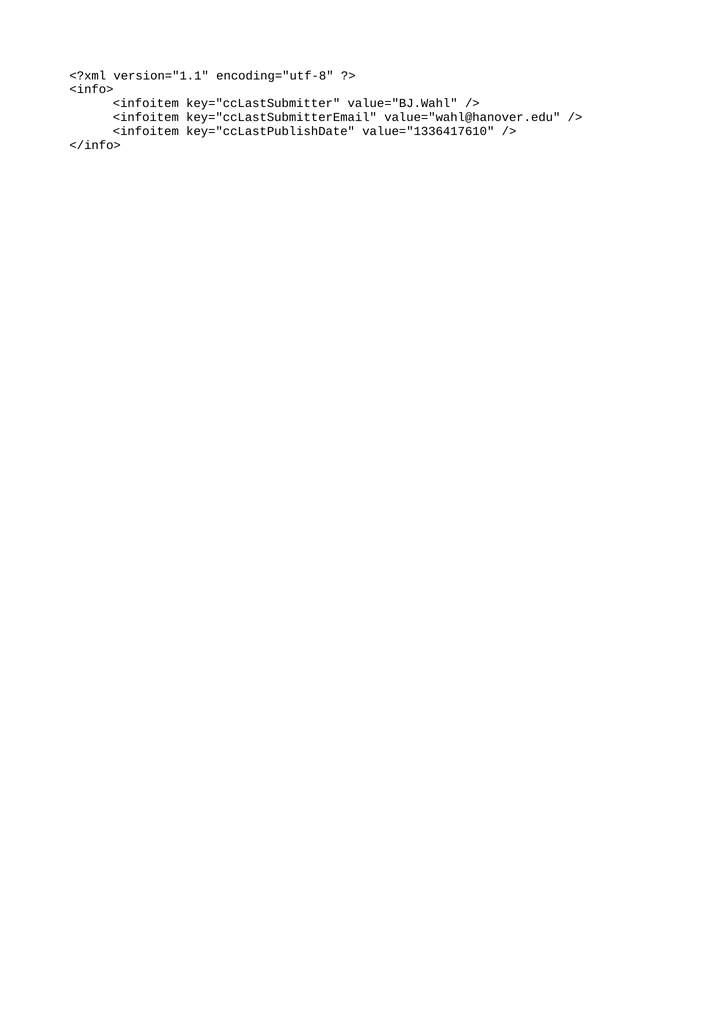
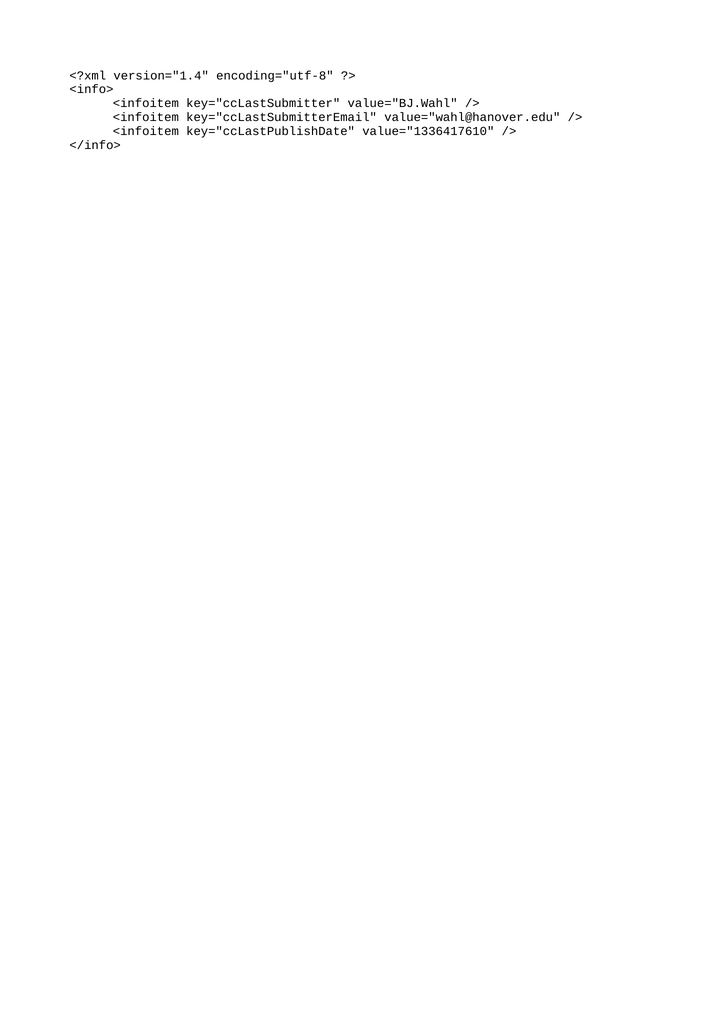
version="1.1: version="1.1 -> version="1.4 (161, 76)
